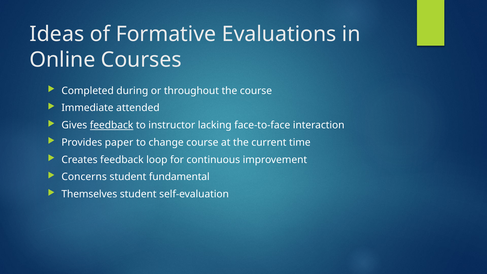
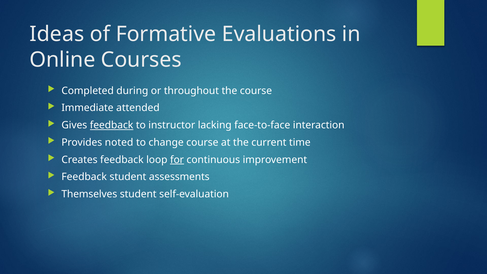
paper: paper -> noted (119, 142)
for underline: none -> present (177, 160)
Concerns: Concerns -> Feedback (84, 177)
fundamental: fundamental -> assessments (179, 177)
